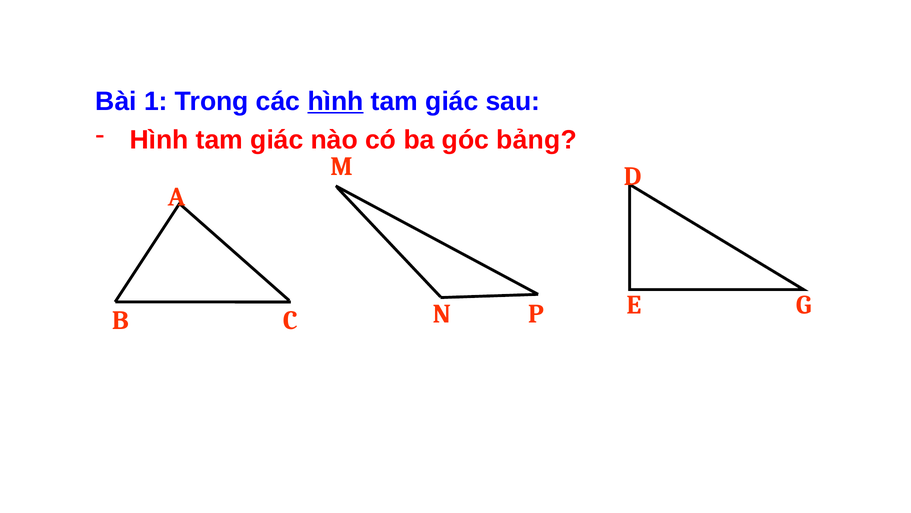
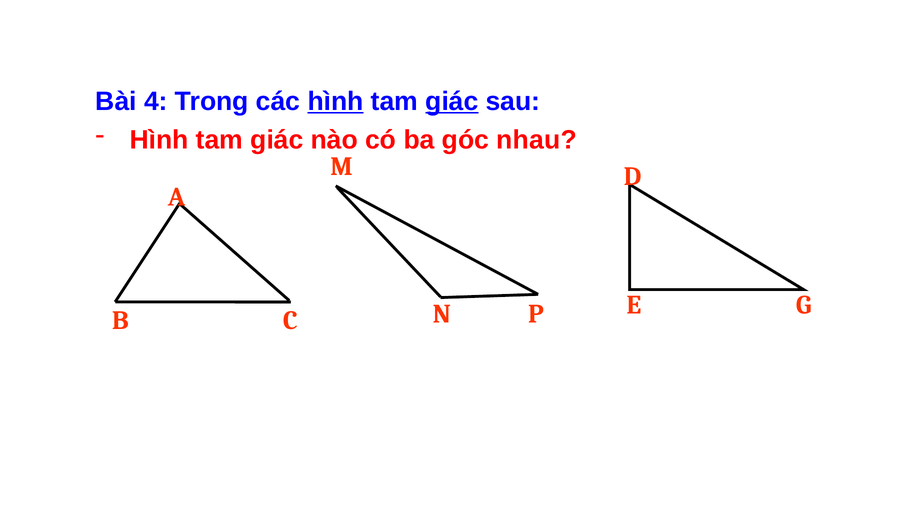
1: 1 -> 4 (156, 101)
giác underline: none -> present (452, 101)
bảng: bảng -> nhau (537, 140)
